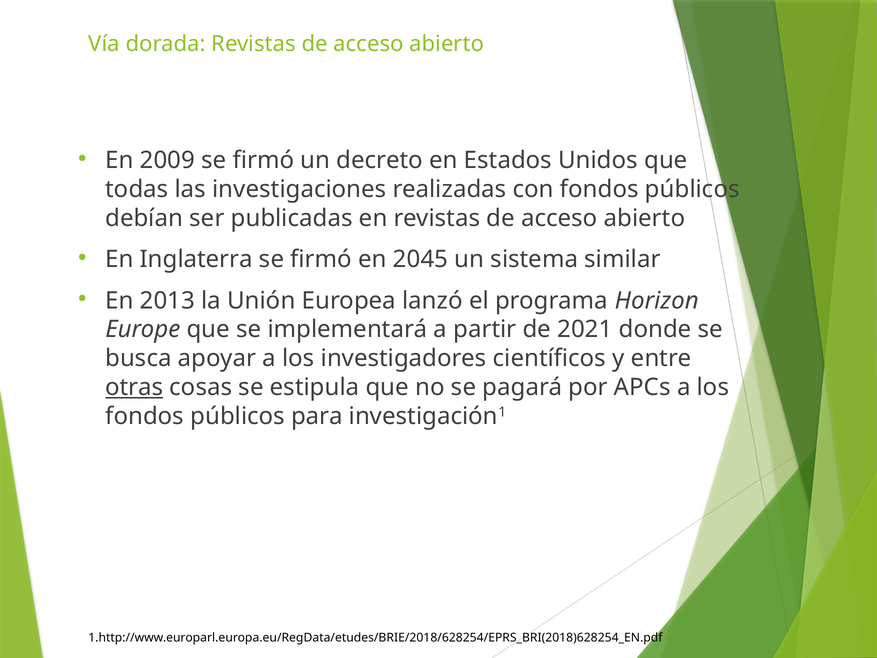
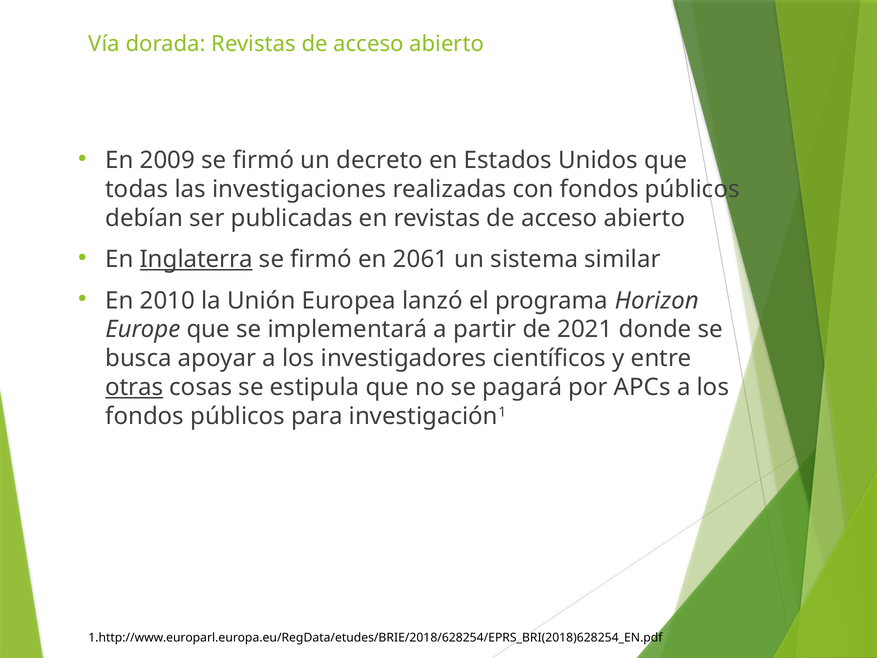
Inglaterra underline: none -> present (196, 259)
2045: 2045 -> 2061 (421, 259)
2013: 2013 -> 2010 (167, 300)
